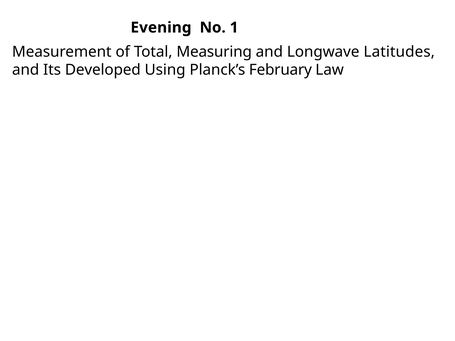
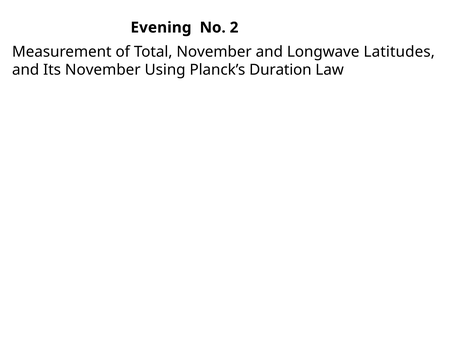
1: 1 -> 2 (234, 28)
Total Measuring: Measuring -> November (214, 52)
Its Developed: Developed -> November (103, 70)
February: February -> Duration (280, 70)
